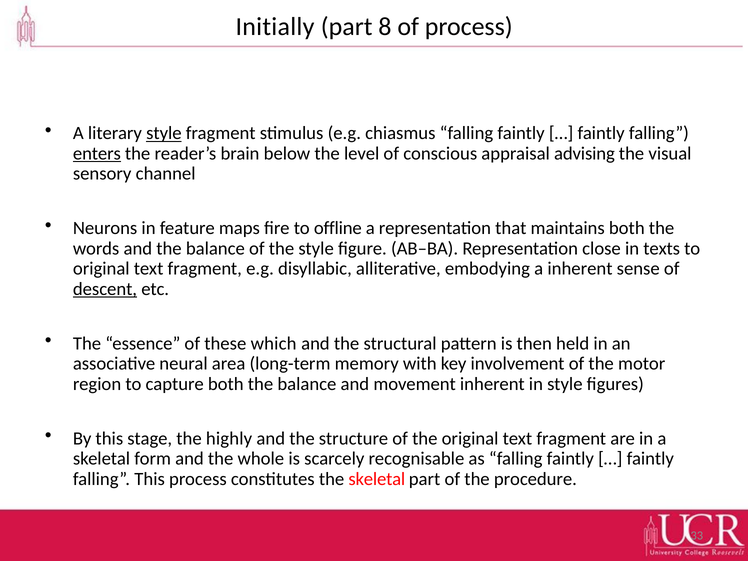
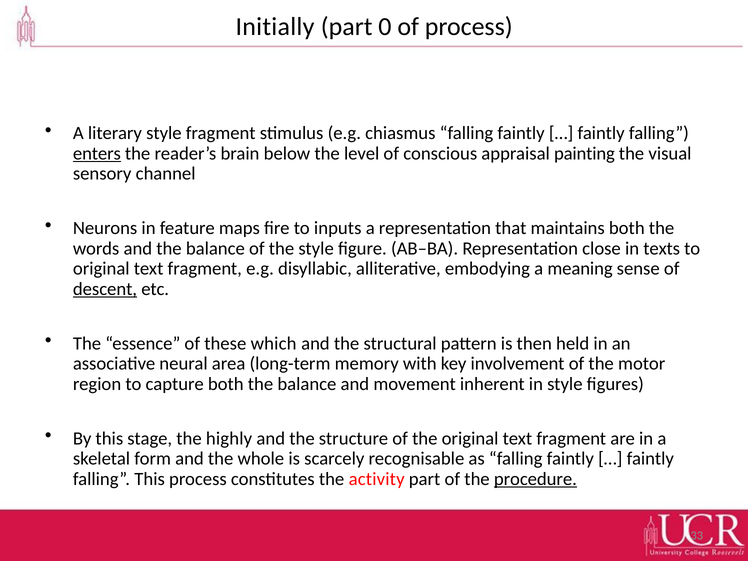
8: 8 -> 0 (385, 27)
style underline: present -> none (164, 133)
advising: advising -> painting (584, 153)
offline: offline -> inputs (338, 228)
a inherent: inherent -> meaning (580, 269)
the skeletal: skeletal -> activity (377, 479)
procedure underline: none -> present (535, 479)
